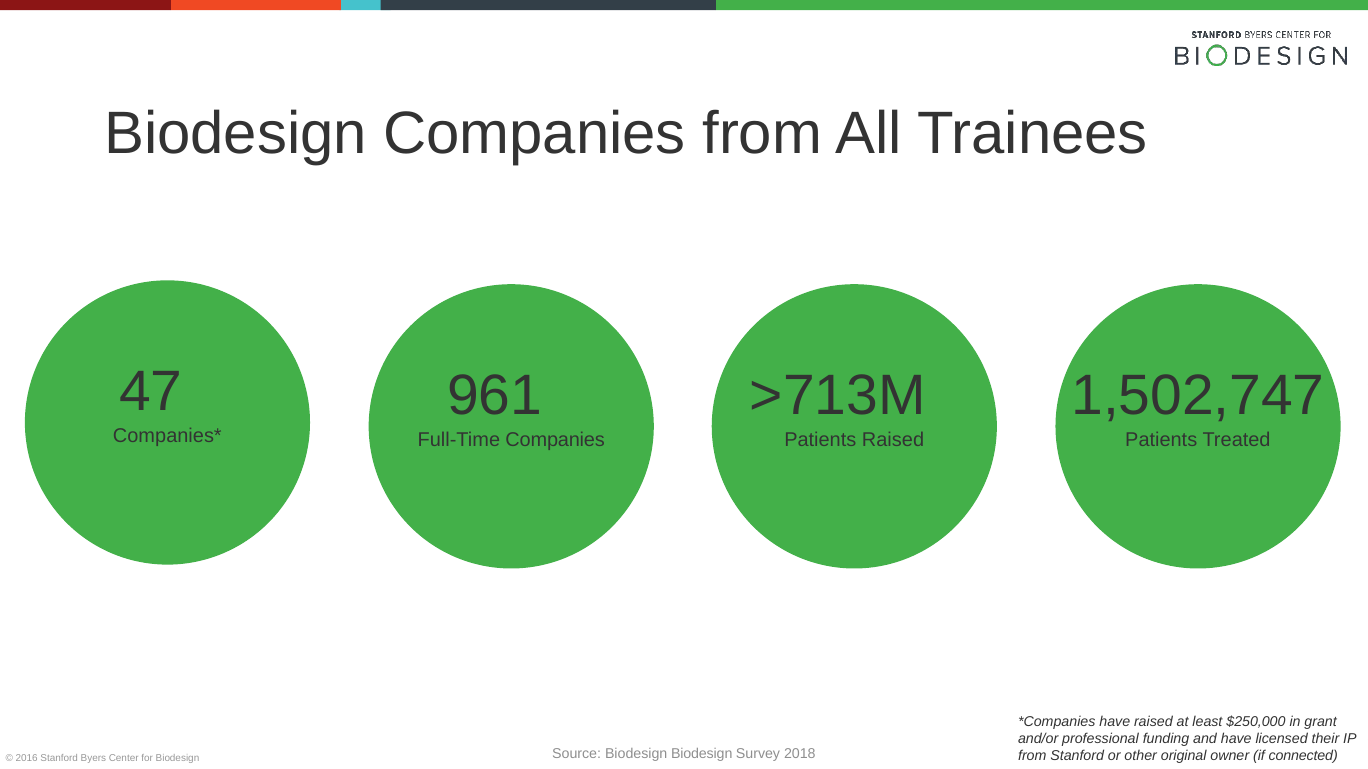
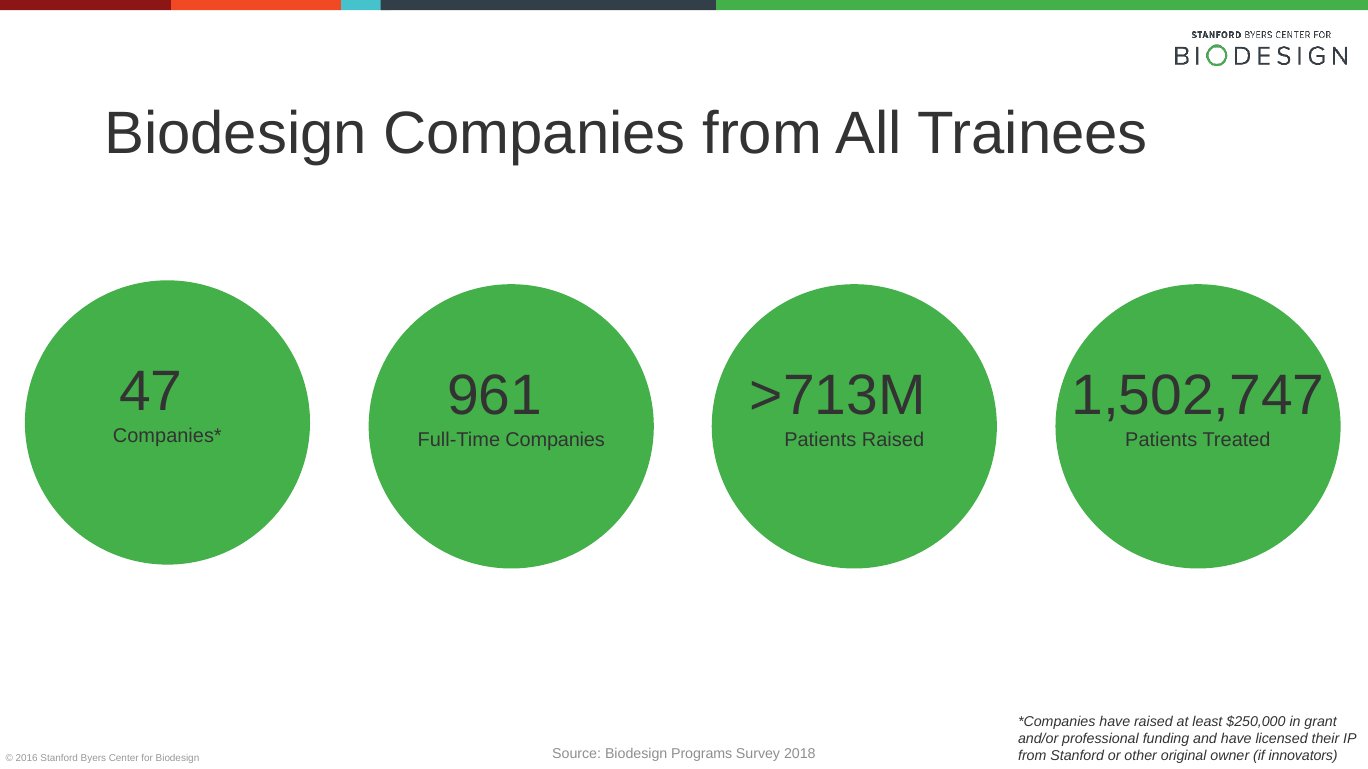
Source Biodesign Biodesign: Biodesign -> Programs (702, 754)
connected: connected -> innovators (1303, 757)
